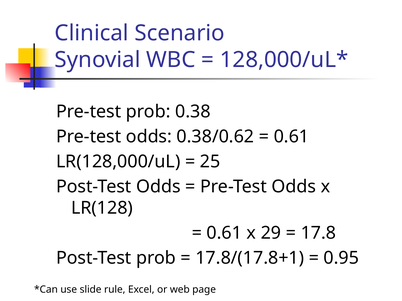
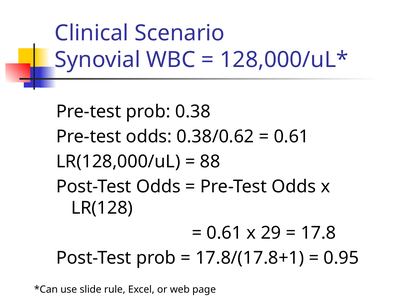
25: 25 -> 88 (210, 162)
